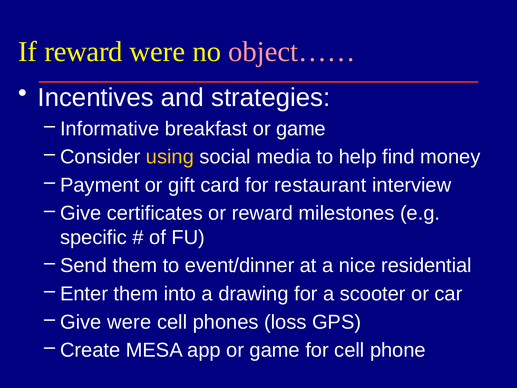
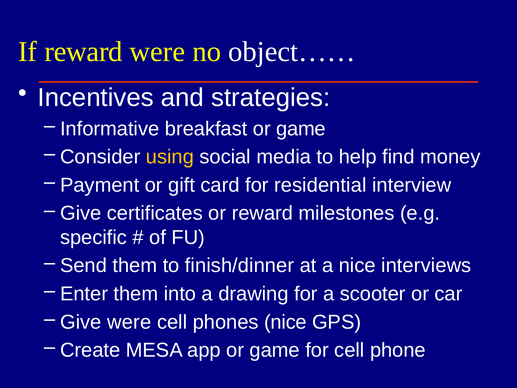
object…… colour: pink -> white (292, 52)
restaurant: restaurant -> residential (320, 185)
event/dinner: event/dinner -> finish/dinner (240, 266)
residential: residential -> interviews (426, 266)
phones loss: loss -> nice (285, 322)
